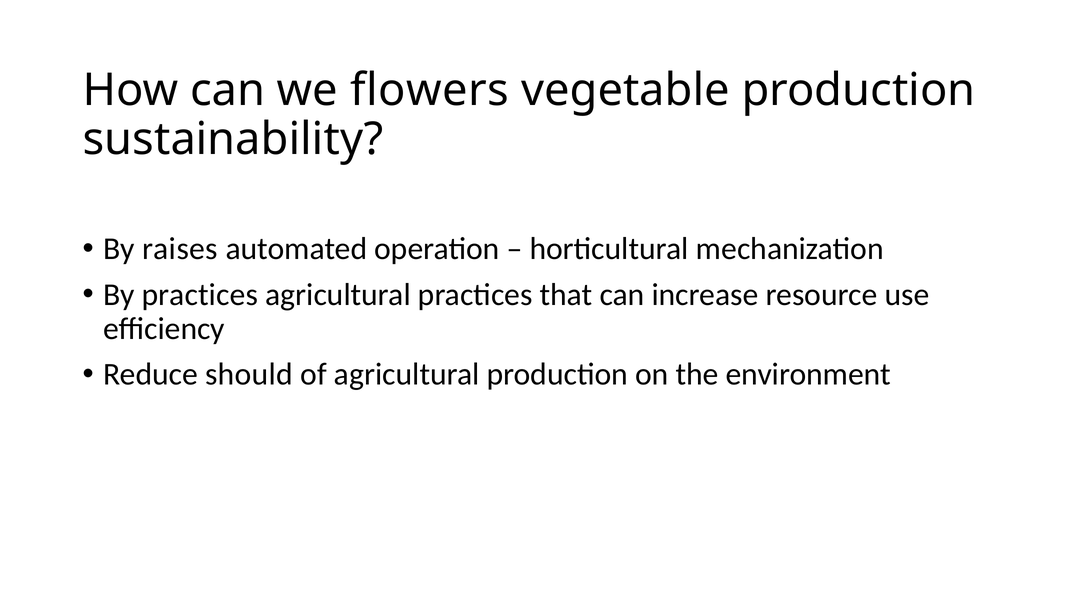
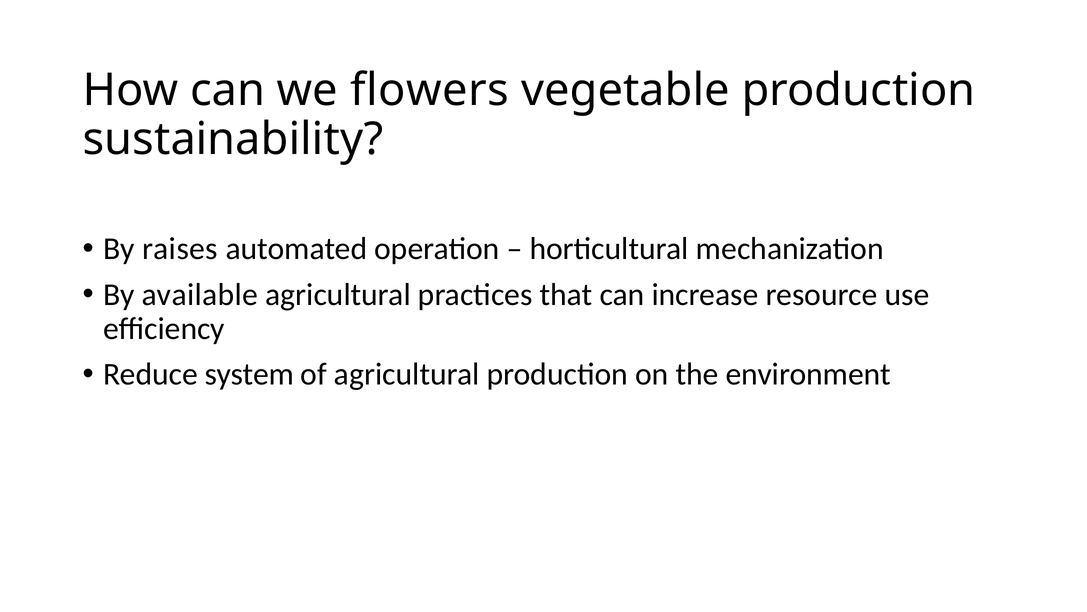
By practices: practices -> available (200, 294)
should: should -> system (249, 374)
